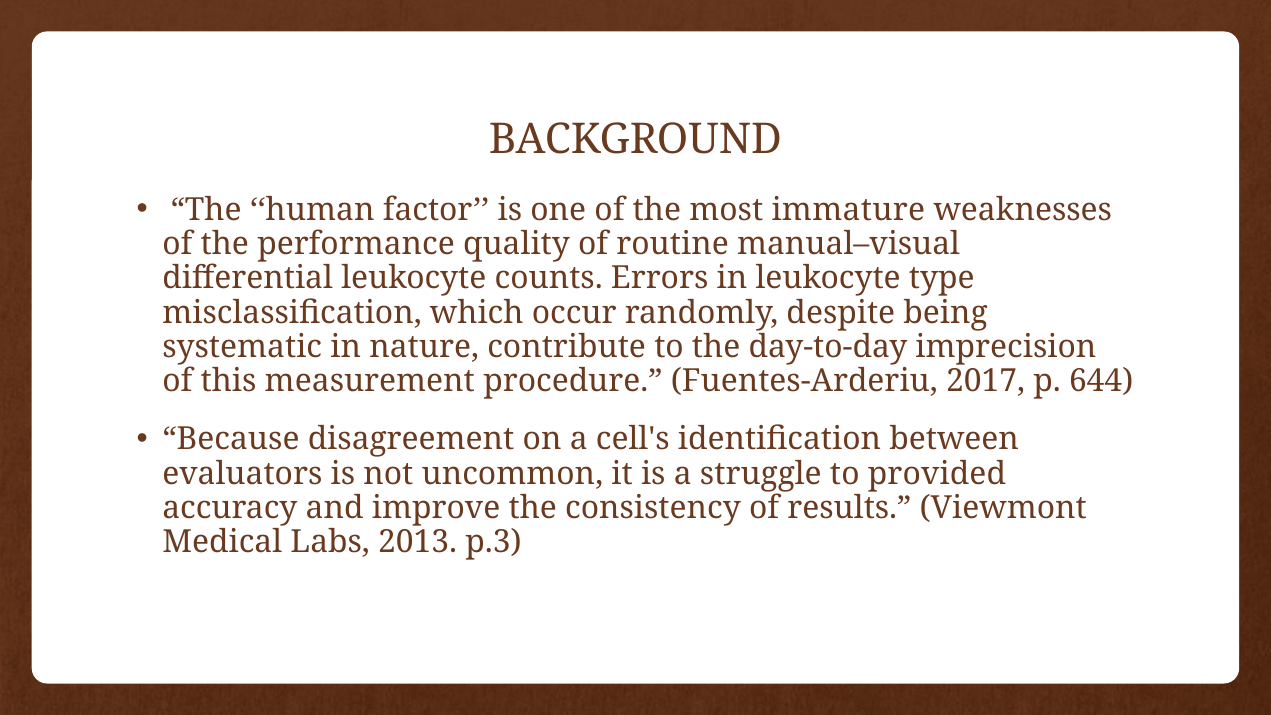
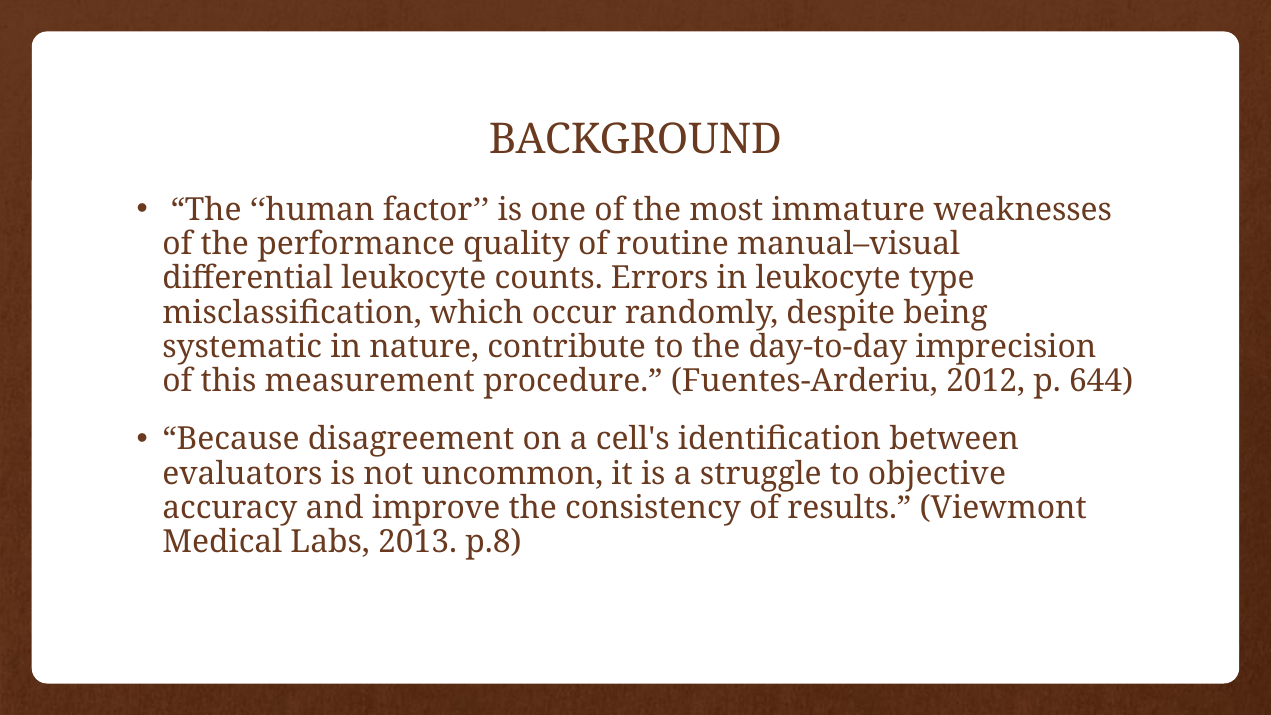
2017: 2017 -> 2012 (986, 381)
provided: provided -> objective (937, 474)
p.3: p.3 -> p.8 (493, 542)
